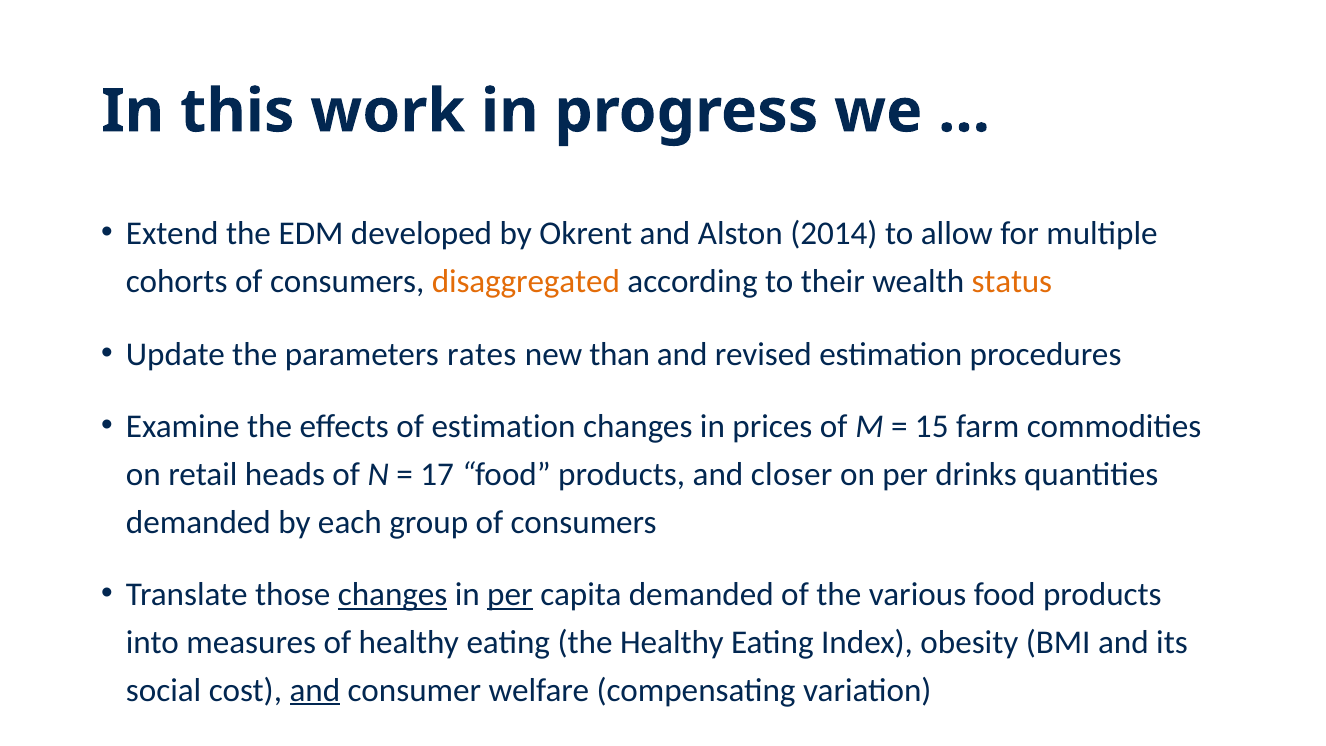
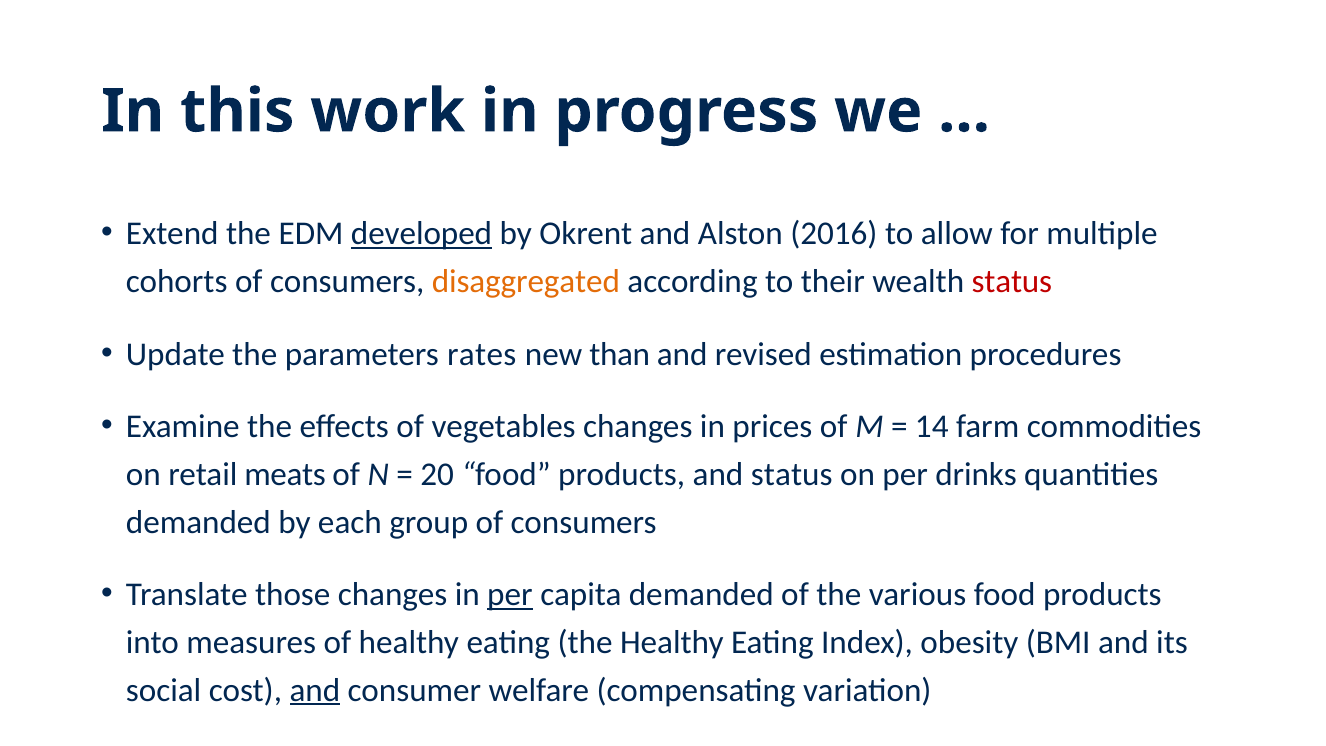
developed underline: none -> present (422, 234)
2014: 2014 -> 2016 (834, 234)
status colour: orange -> red (1012, 281)
of estimation: estimation -> vegetables (504, 427)
15: 15 -> 14 (932, 427)
heads: heads -> meats (285, 474)
17: 17 -> 20 (437, 474)
and closer: closer -> status (792, 474)
changes underline: present -> none (393, 595)
